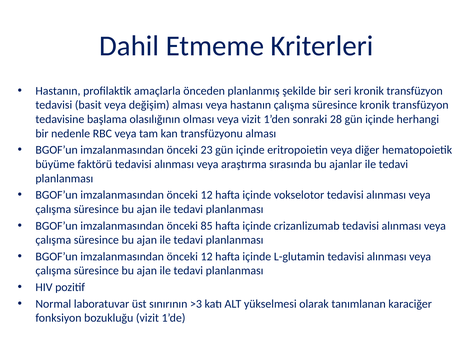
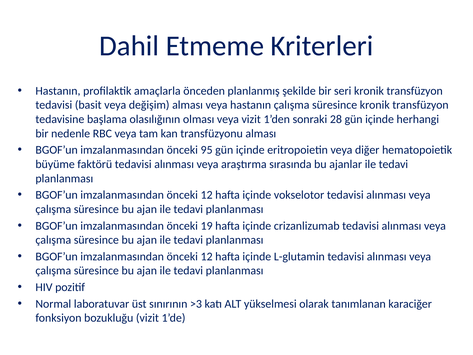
23: 23 -> 95 (207, 150)
85: 85 -> 19 (207, 226)
